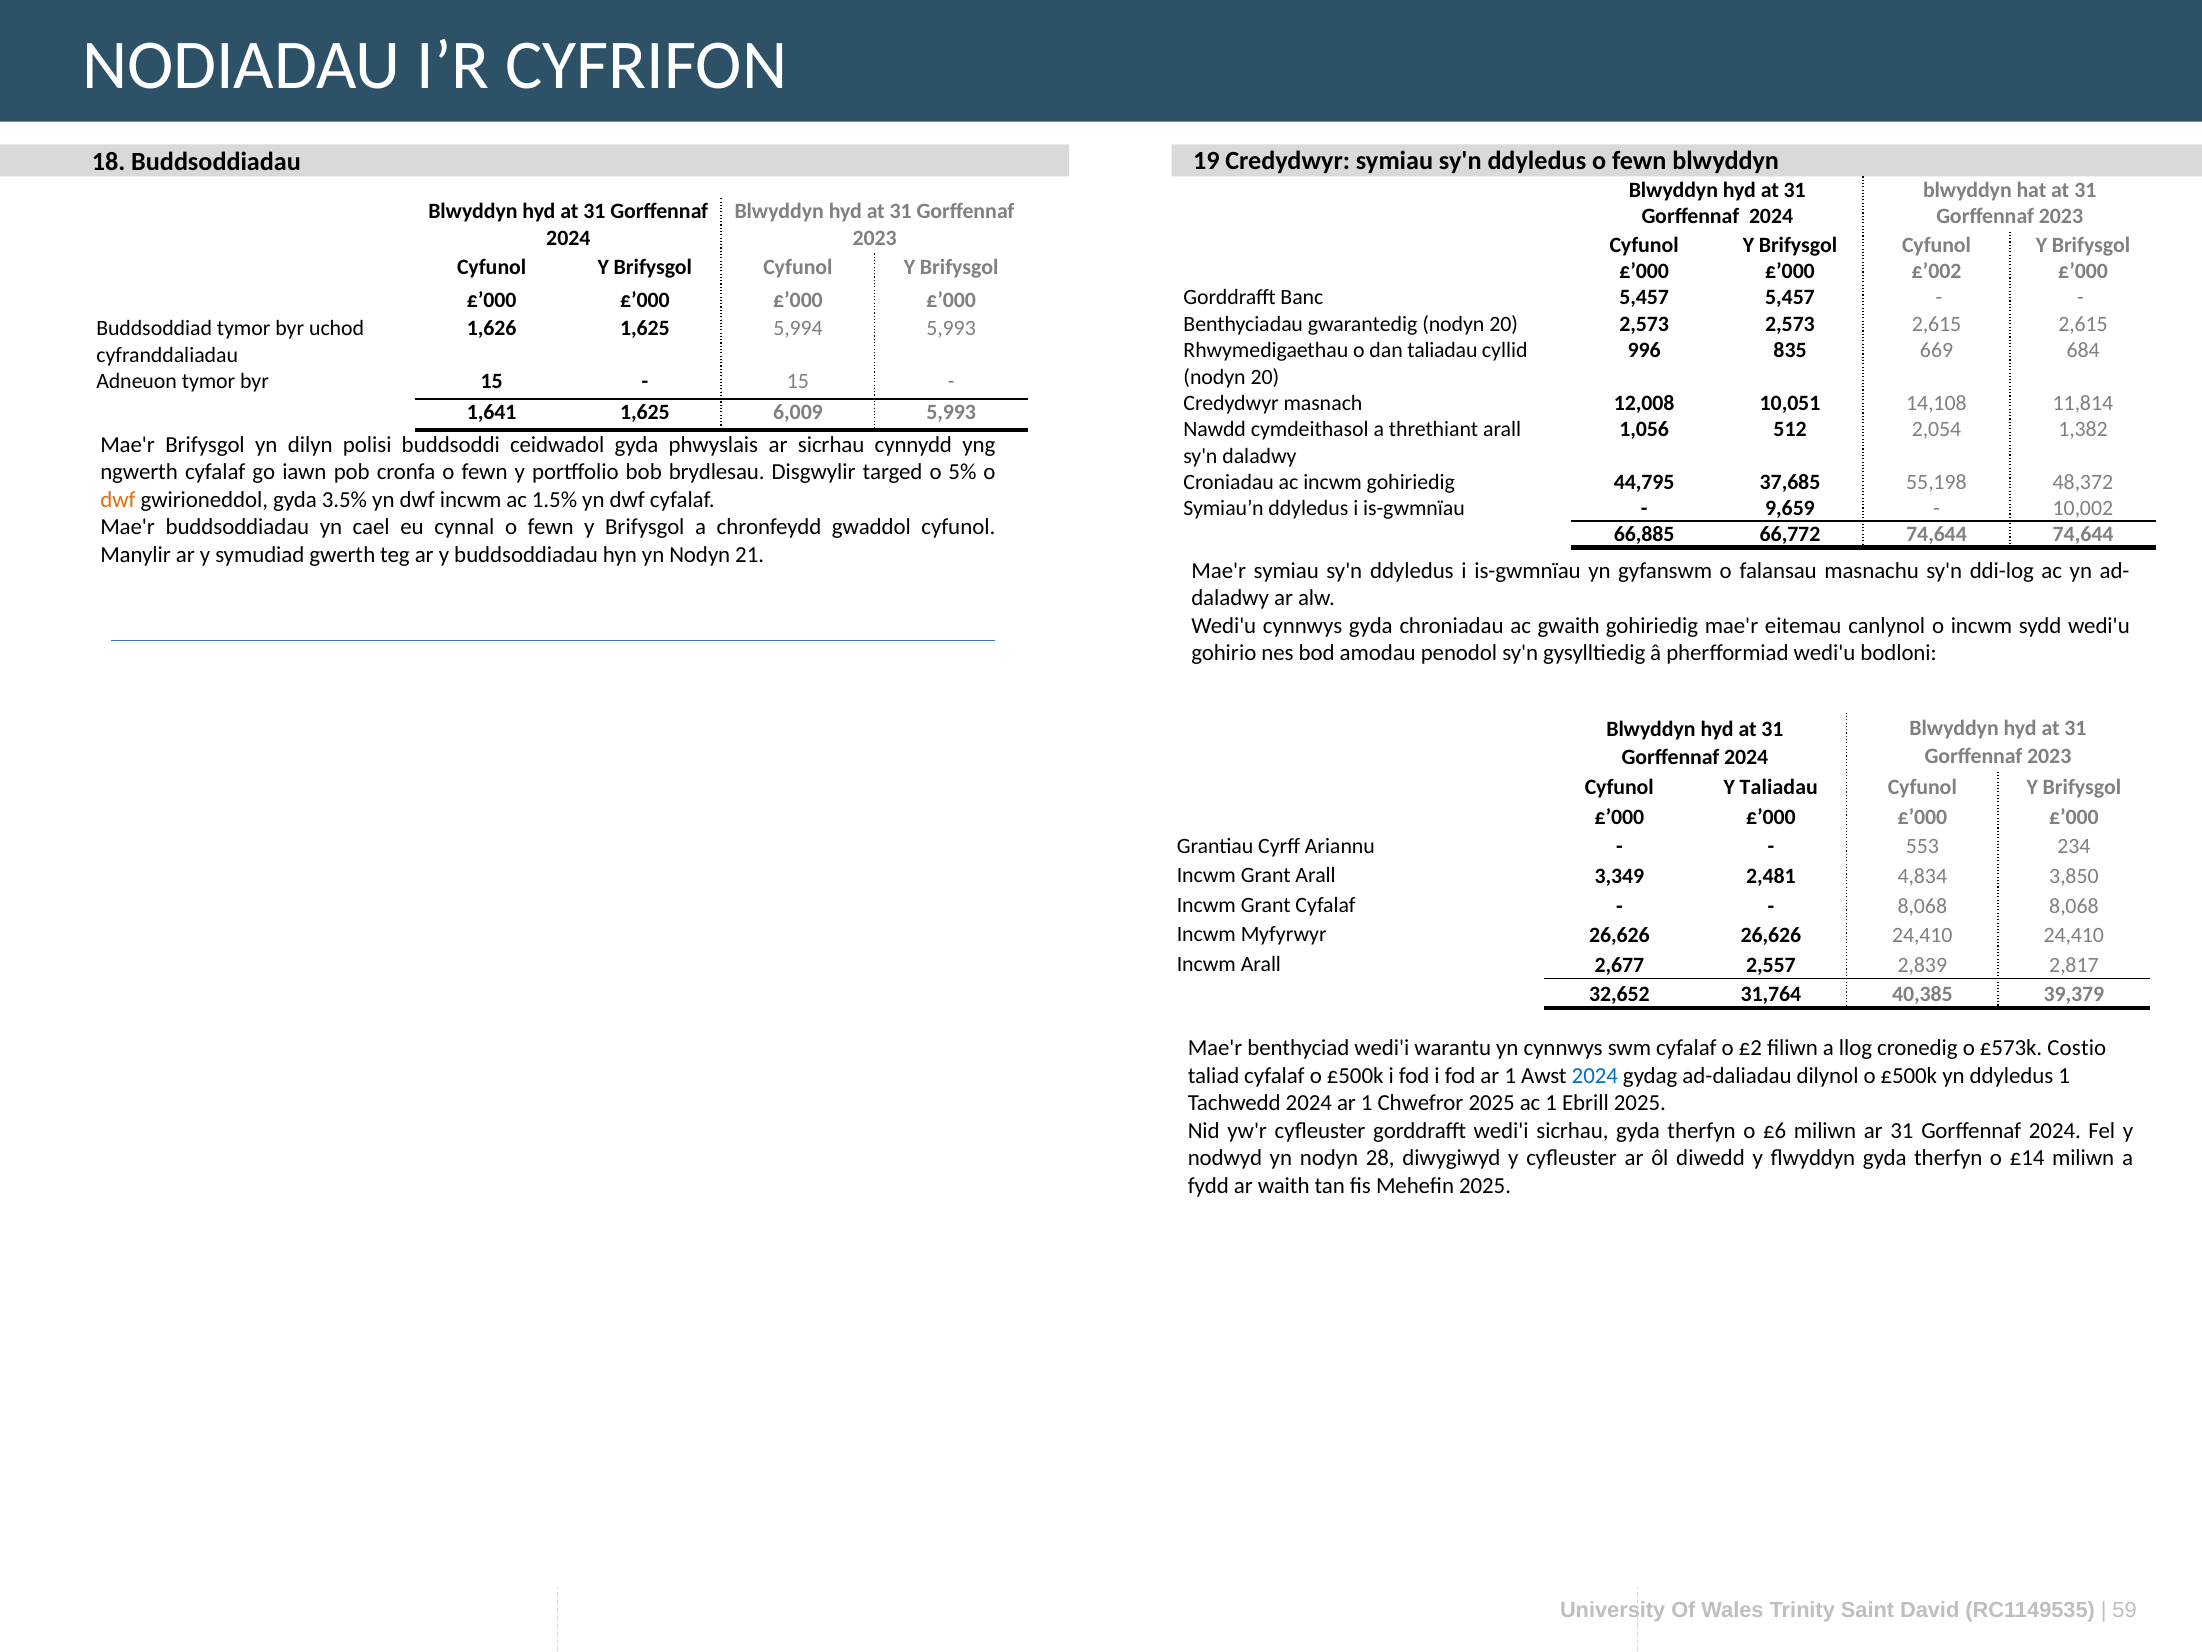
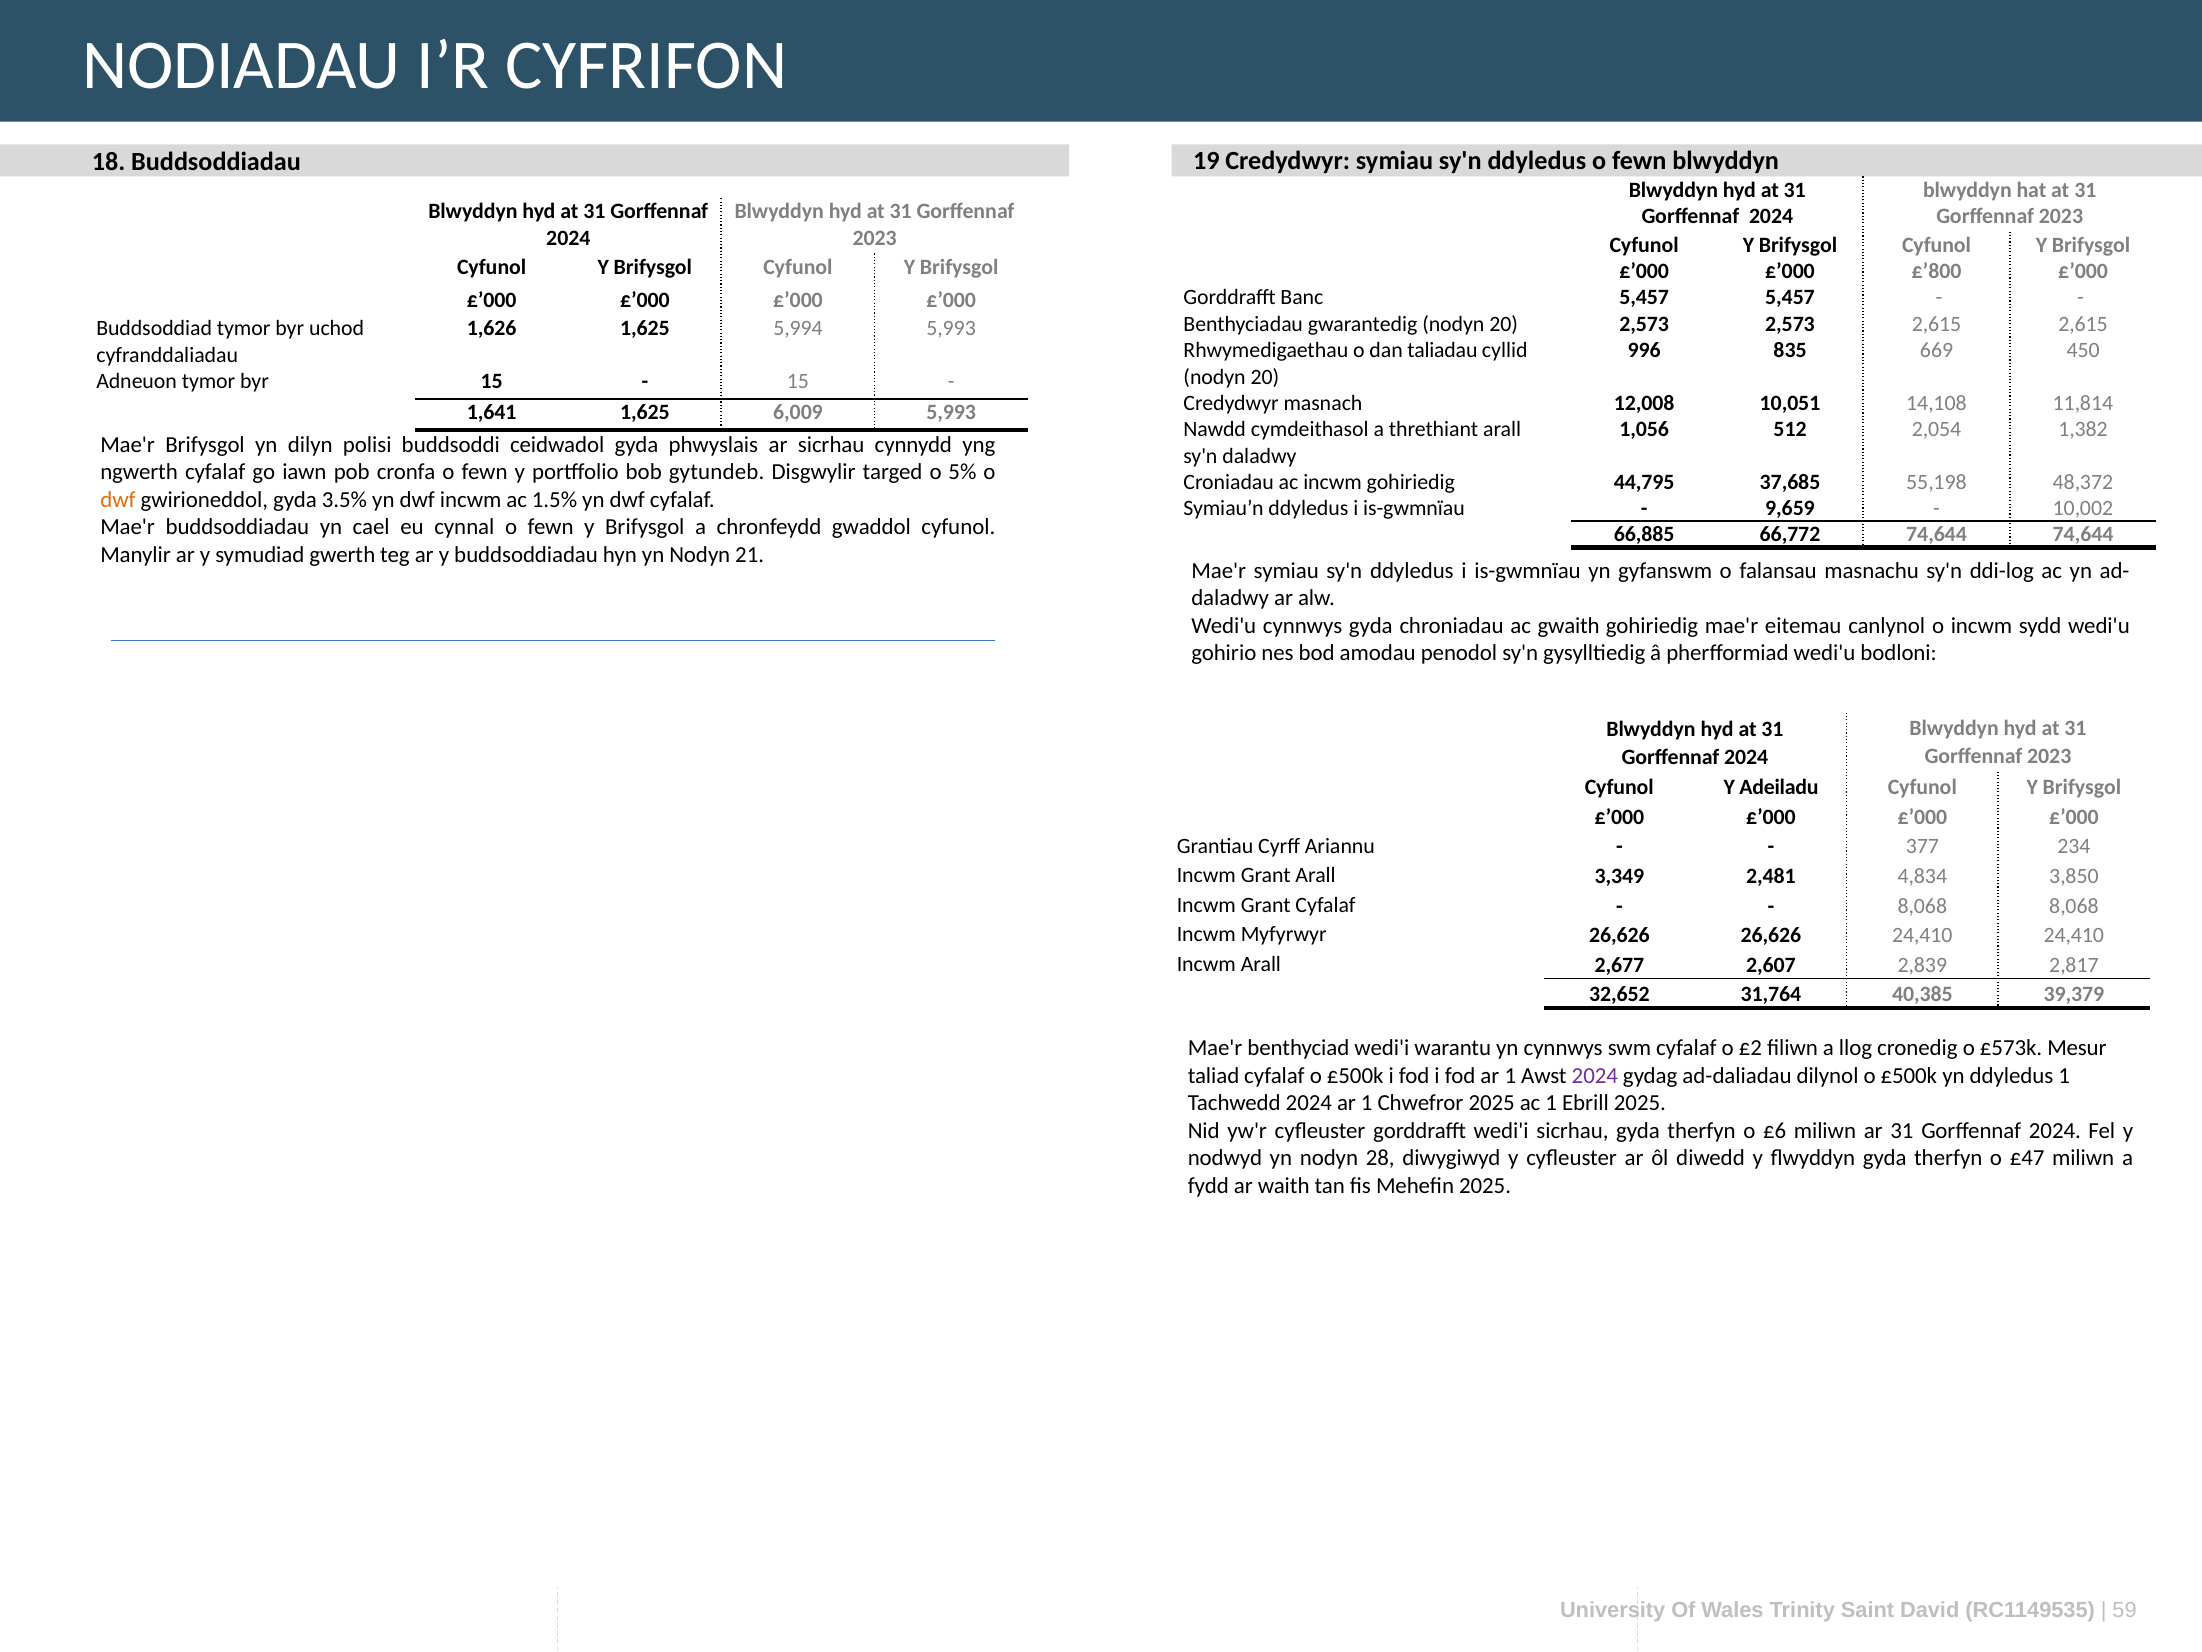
£’002: £’002 -> £’800 (1937, 271)
684: 684 -> 450 (2083, 350)
brydlesau: brydlesau -> gytundeb (717, 472)
Y Taliadau: Taliadau -> Adeiladu (1779, 787)
553: 553 -> 377 (1922, 846)
2,557: 2,557 -> 2,607 (1771, 965)
Costio: Costio -> Mesur (2077, 1048)
2024 colour: blue -> purple (1595, 1075)
£14: £14 -> £47 (2027, 1158)
